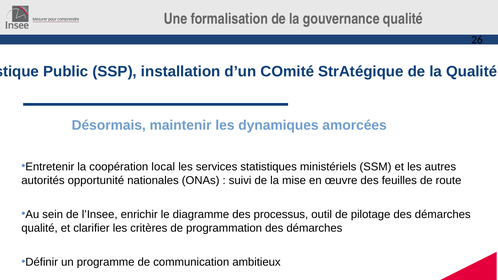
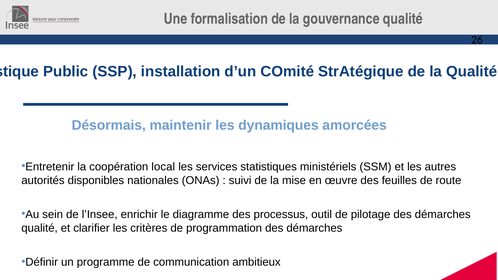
opportunité: opportunité -> disponibles (96, 180)
